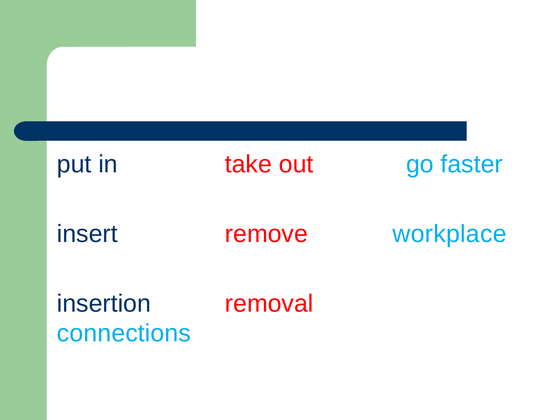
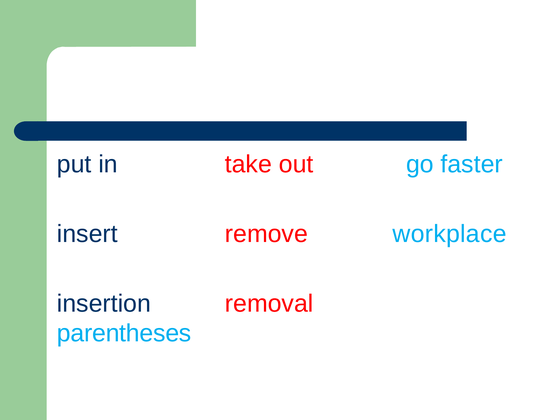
connections: connections -> parentheses (124, 333)
